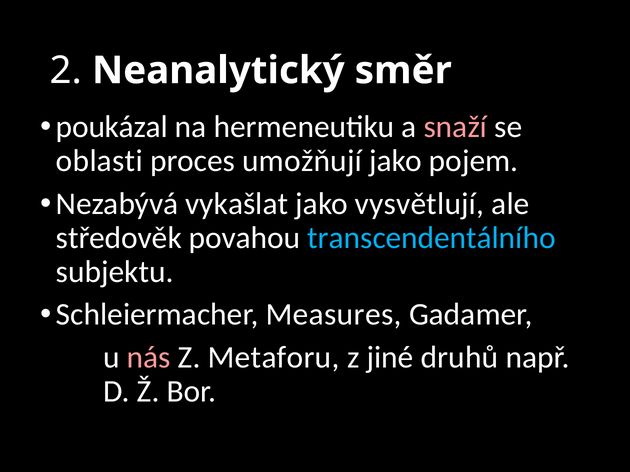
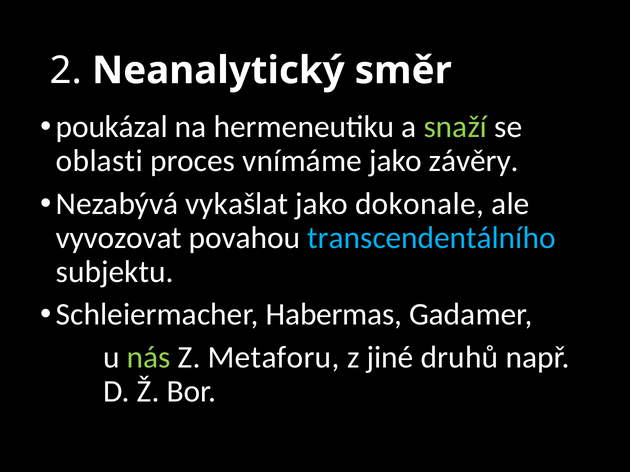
snaží colour: pink -> light green (455, 127)
umožňují: umožňují -> vnímáme (302, 161)
pojem: pojem -> závěry (474, 161)
vysvětlují: vysvětlují -> dokonale (419, 204)
středověk: středověk -> vyvozovat (119, 238)
Measures: Measures -> Habermas (334, 315)
nás colour: pink -> light green (149, 358)
